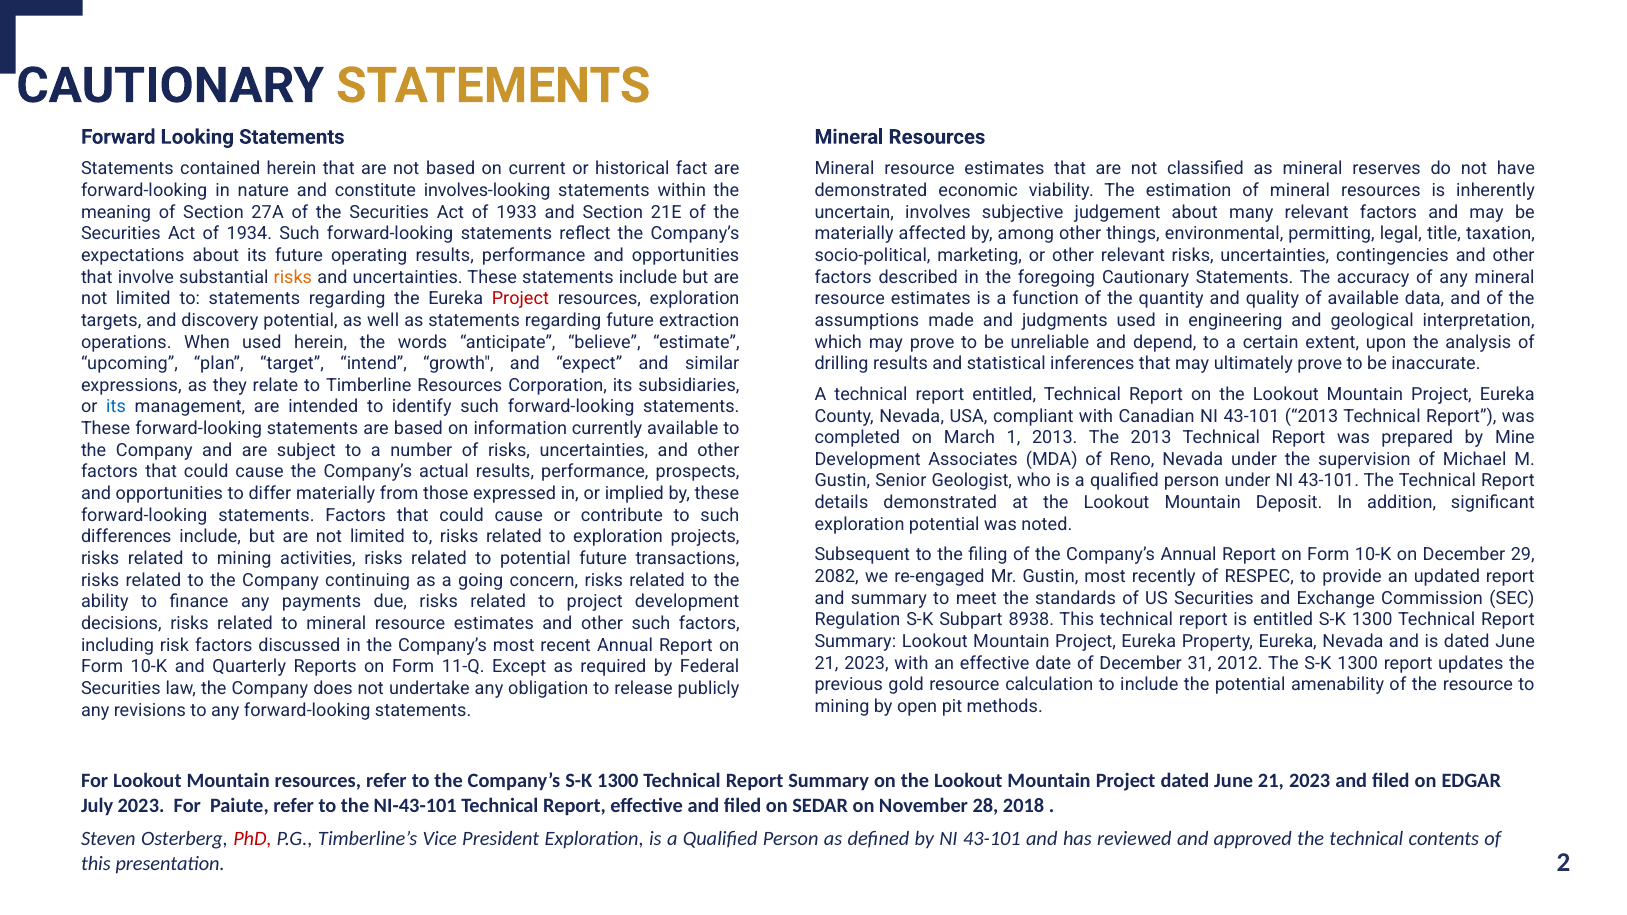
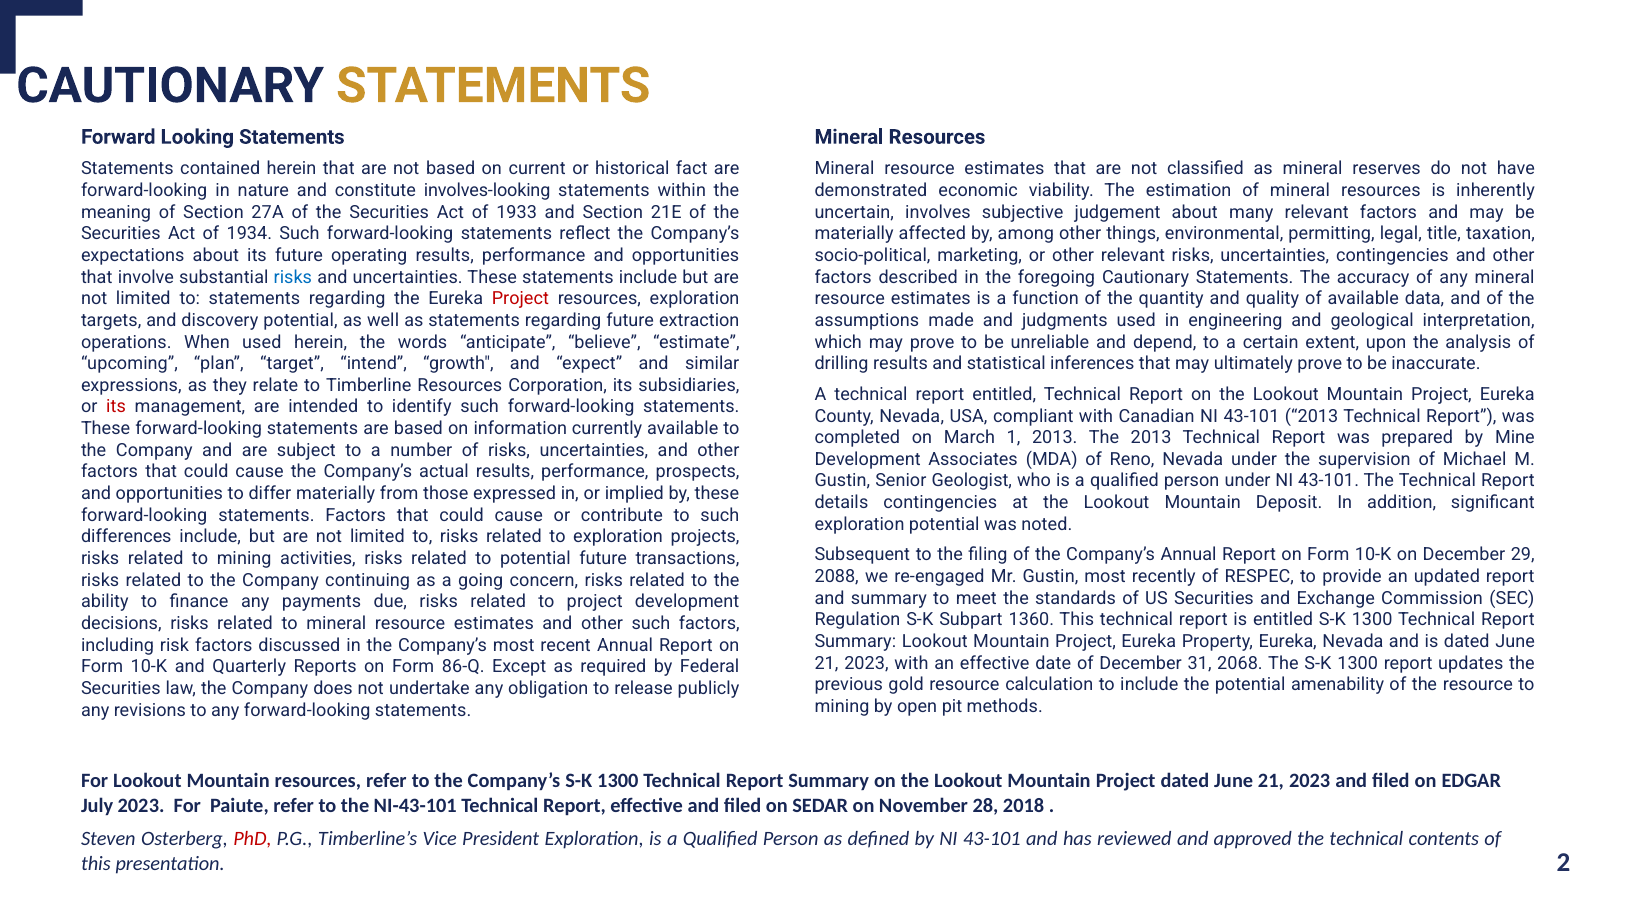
risks colour: orange -> blue (293, 277)
its colour: blue -> red (116, 407)
details demonstrated: demonstrated -> contingencies (940, 503)
2082: 2082 -> 2088 (837, 577)
8938: 8938 -> 1360 (1031, 620)
2012: 2012 -> 2068 (1240, 663)
11-Q: 11-Q -> 86-Q (463, 667)
